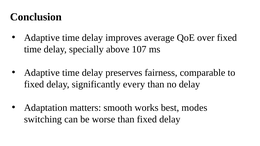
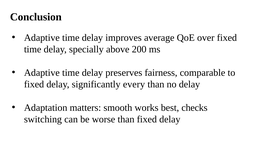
107: 107 -> 200 (139, 49)
modes: modes -> checks (194, 108)
